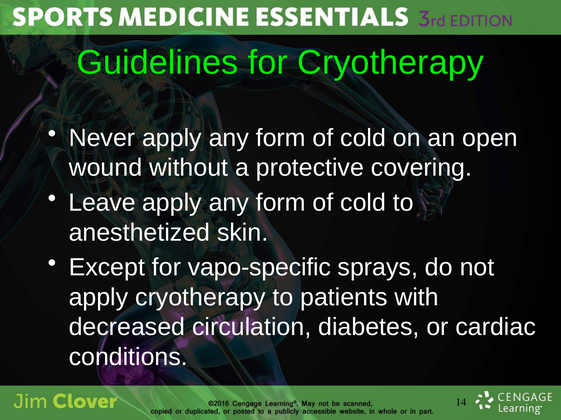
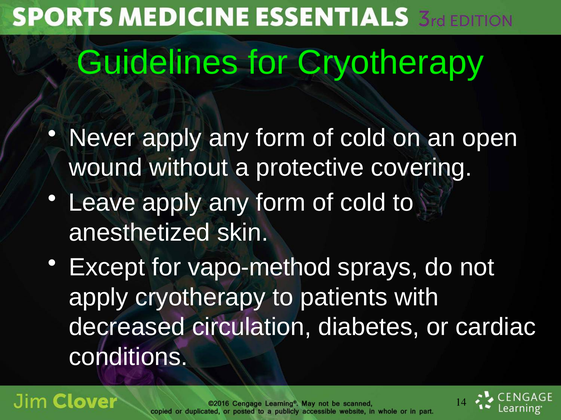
vapo-specific: vapo-specific -> vapo-method (259, 268)
